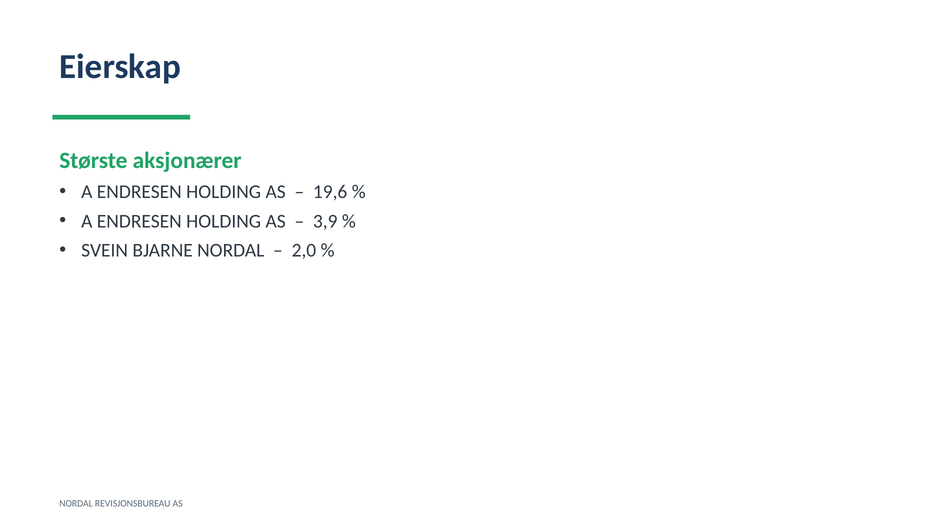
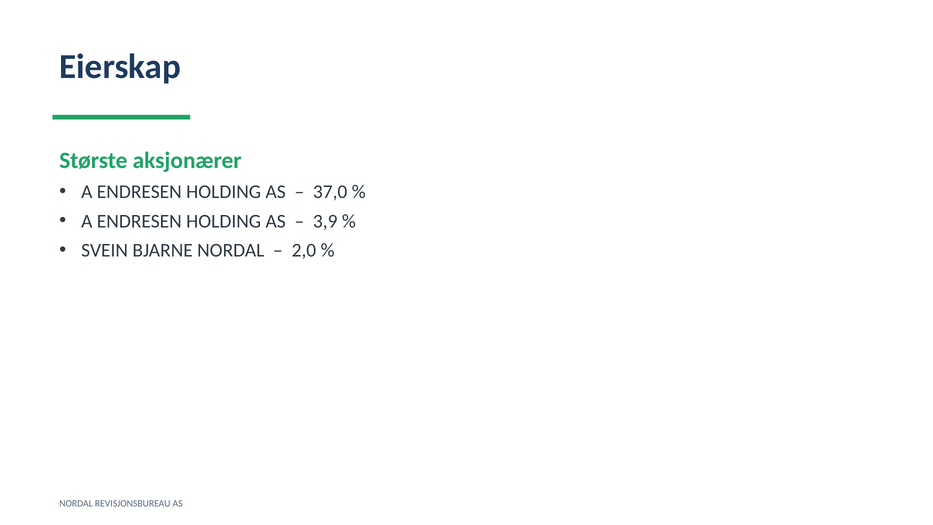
19,6: 19,6 -> 37,0 (330, 192)
